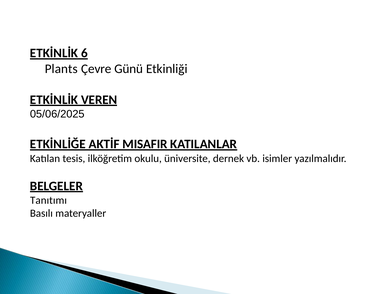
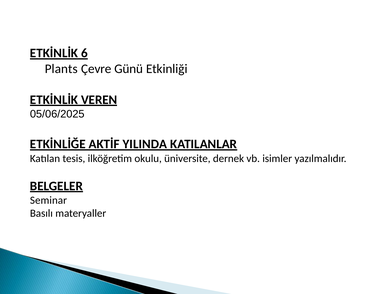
MISAFIR: MISAFIR -> YILINDA (145, 144)
Tanıtımı: Tanıtımı -> Seminar (48, 200)
